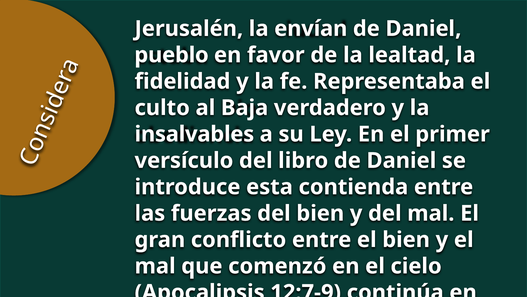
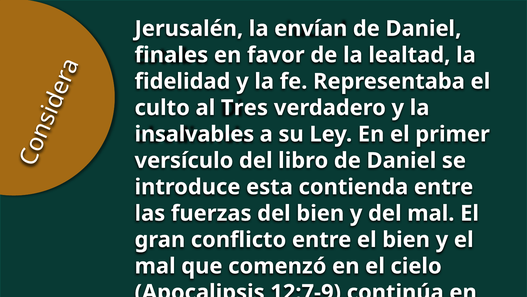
pueblo: pueblo -> finales (171, 55)
Baja: Baja -> Tres (244, 108)
